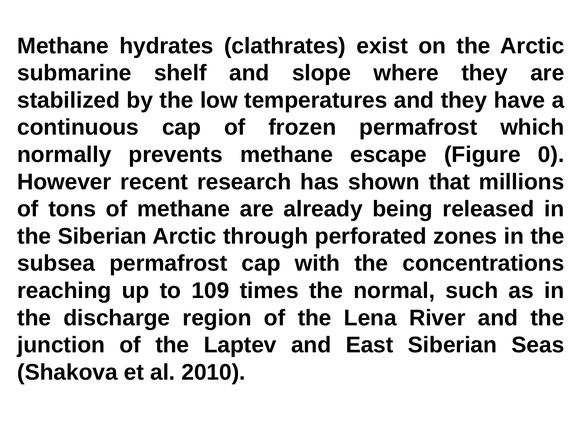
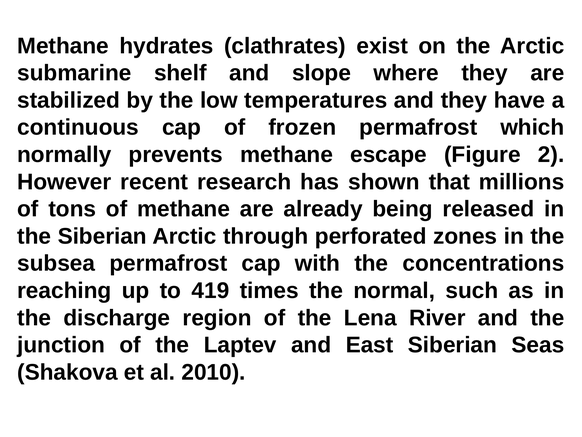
0: 0 -> 2 (551, 155)
109: 109 -> 419 (210, 290)
